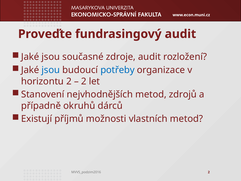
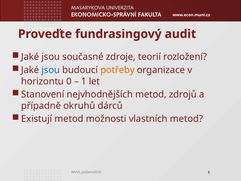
zdroje audit: audit -> teorií (150, 57)
potřeby colour: blue -> orange (118, 70)
horizontu 2: 2 -> 0 (69, 81)
2: 2 -> 1 (84, 81)
Existují příjmů: příjmů -> metod (69, 119)
